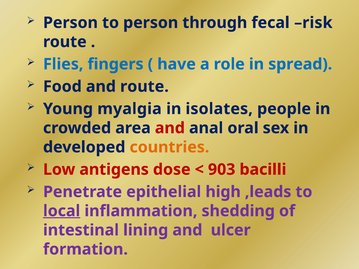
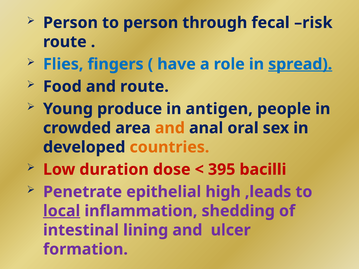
spread underline: none -> present (300, 64)
myalgia: myalgia -> produce (130, 109)
isolates: isolates -> antigen (219, 109)
and colour: red -> orange (170, 128)
antigens: antigens -> duration (114, 170)
903: 903 -> 395 (222, 170)
